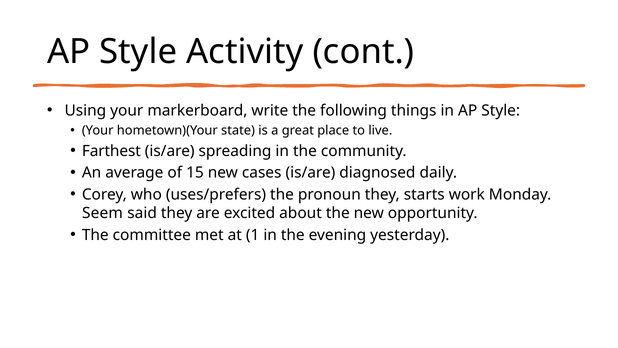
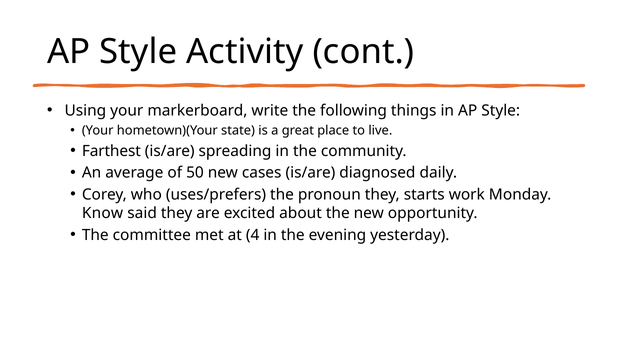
15: 15 -> 50 (195, 173)
Seem: Seem -> Know (103, 213)
1: 1 -> 4 (253, 235)
